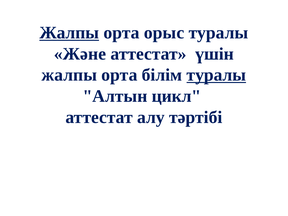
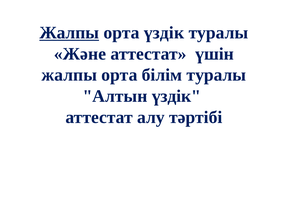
орта орыс: орыс -> үздік (164, 33)
туралы underline: present -> none (216, 75)
Алтын цикл: цикл -> үздік (176, 96)
